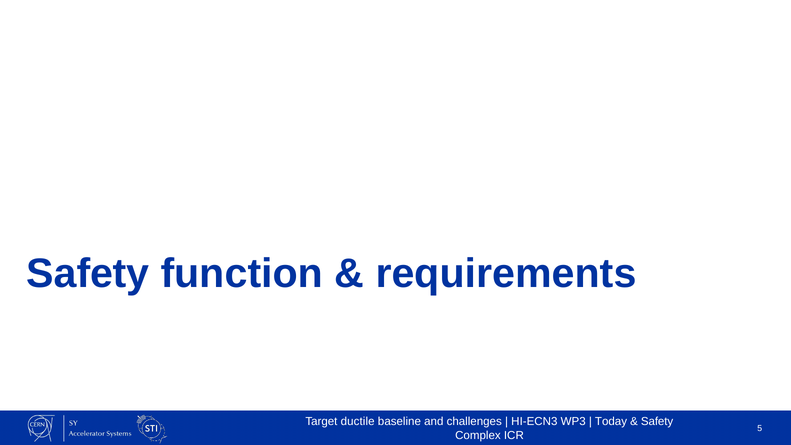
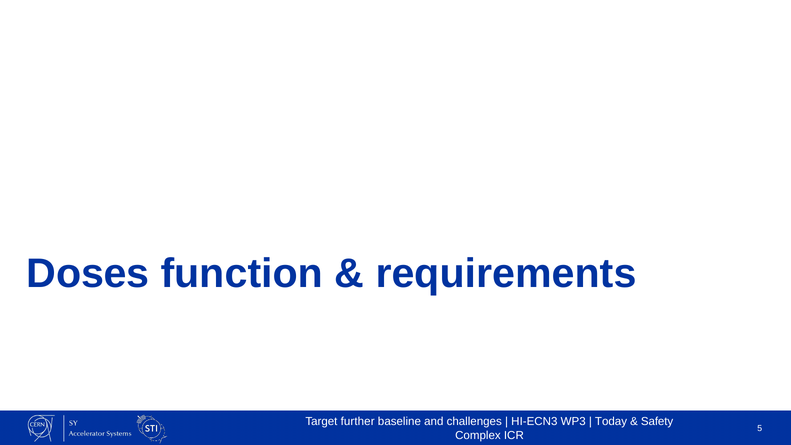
Safety: Safety -> Doses (88, 273)
ductile: ductile -> further (358, 421)
